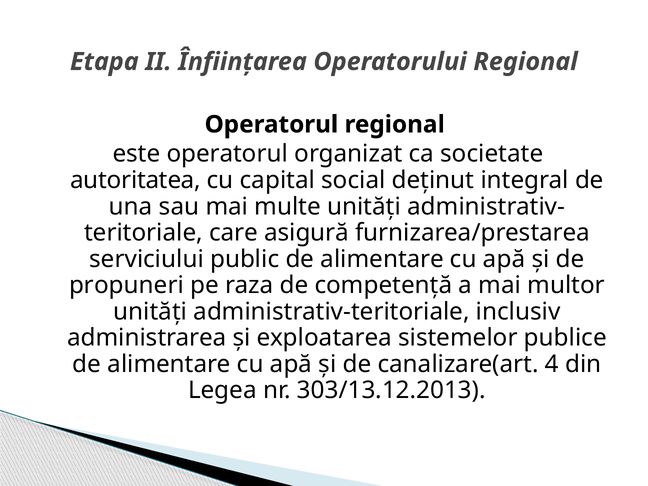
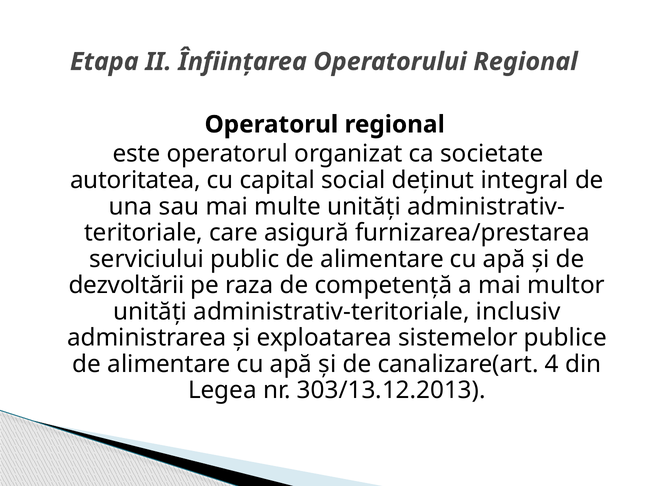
propuneri: propuneri -> dezvoltării (127, 285)
